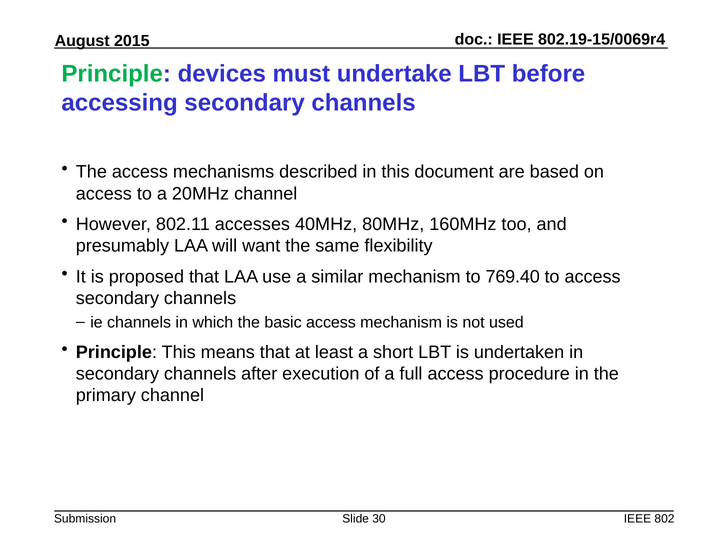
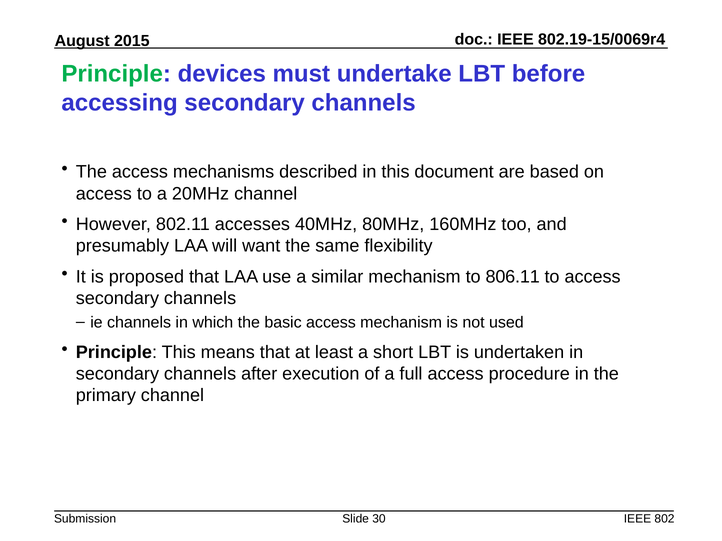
769.40: 769.40 -> 806.11 (513, 277)
